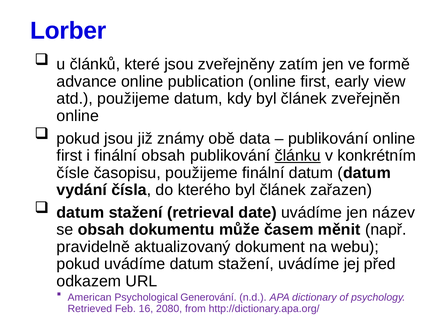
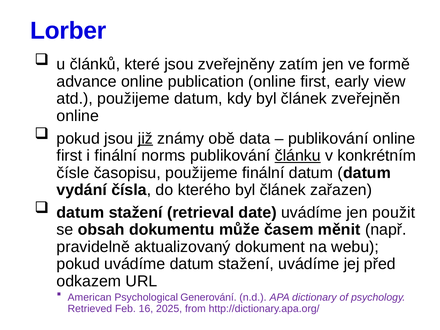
již underline: none -> present (145, 138)
finální obsah: obsah -> norms (163, 156)
název: název -> použit (394, 213)
2080: 2080 -> 2025 (169, 309)
